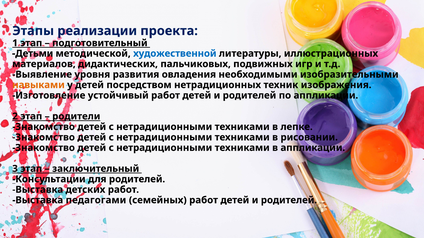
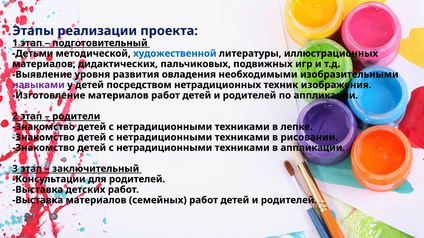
навыками colour: orange -> purple (38, 85)
Изготовление устойчивый: устойчивый -> материалов (118, 96)
Выставка педагогами: педагогами -> материалов (96, 200)
